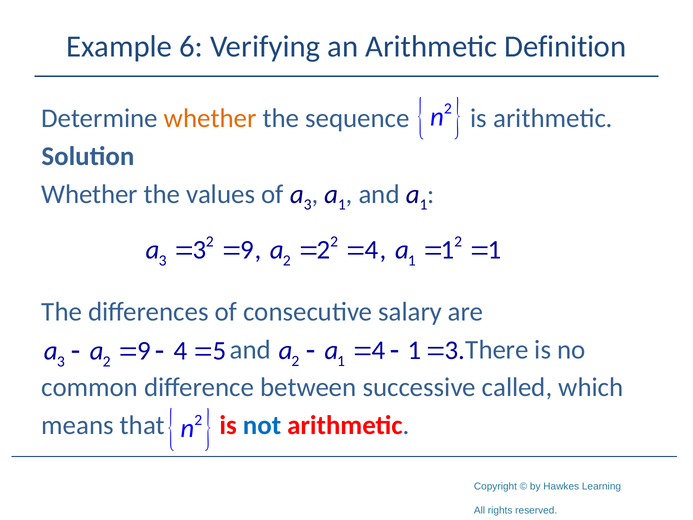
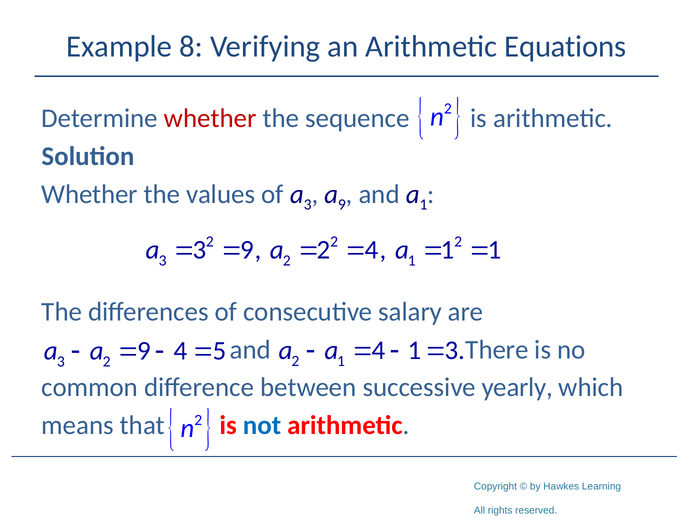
6: 6 -> 8 (191, 47)
Definition: Definition -> Equations (565, 47)
whether colour: orange -> red (210, 118)
1: 1 -> 9 (342, 204)
called: called -> yearly (517, 387)
